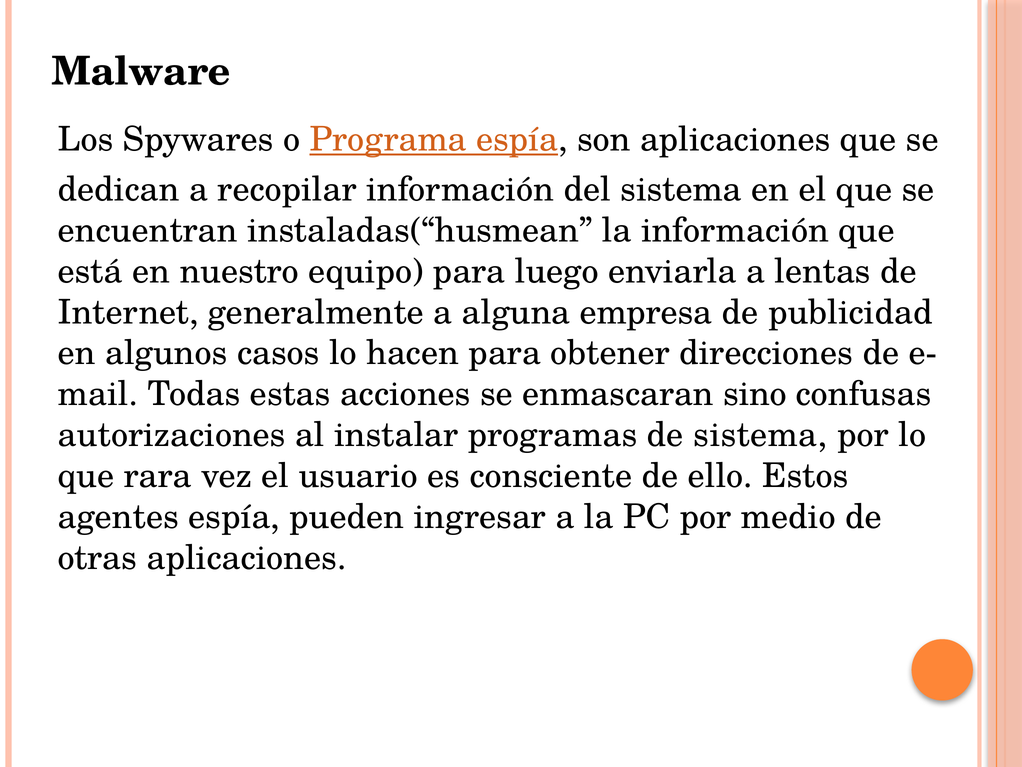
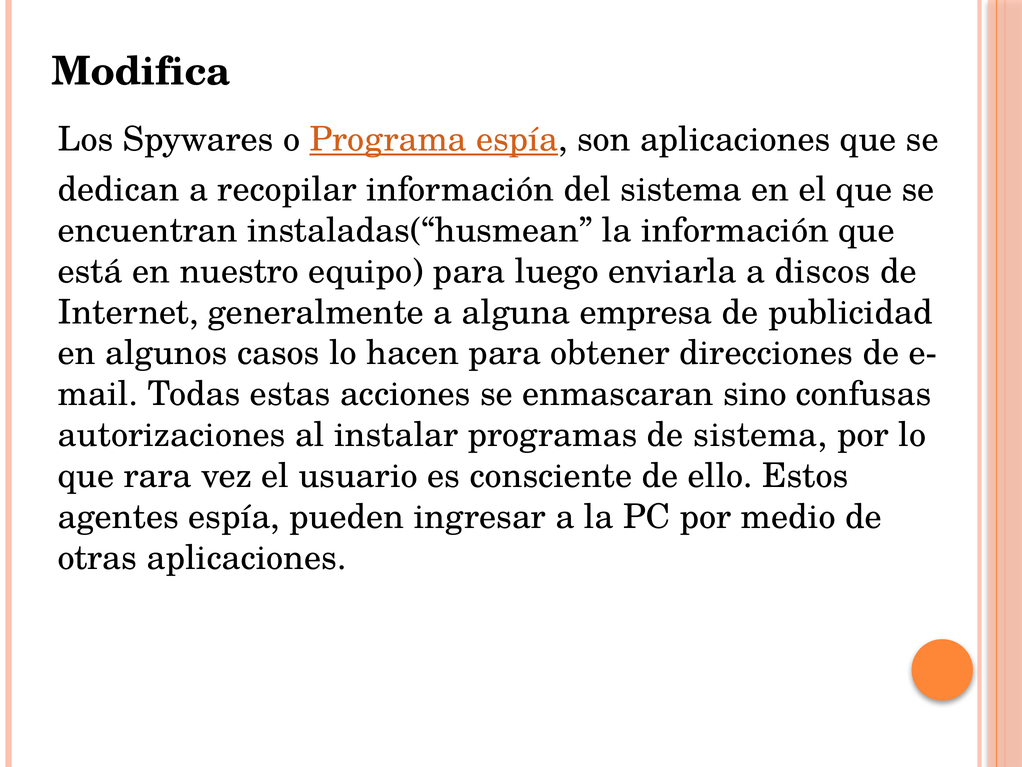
Malware: Malware -> Modifica (141, 72)
lentas: lentas -> discos (822, 271)
